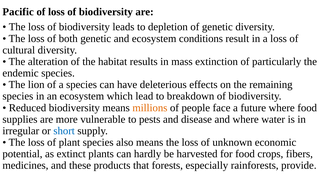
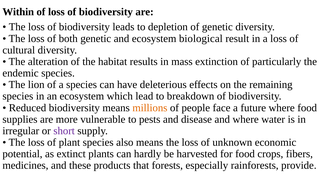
Pacific: Pacific -> Within (18, 12)
conditions: conditions -> biological (201, 39)
short colour: blue -> purple (64, 131)
